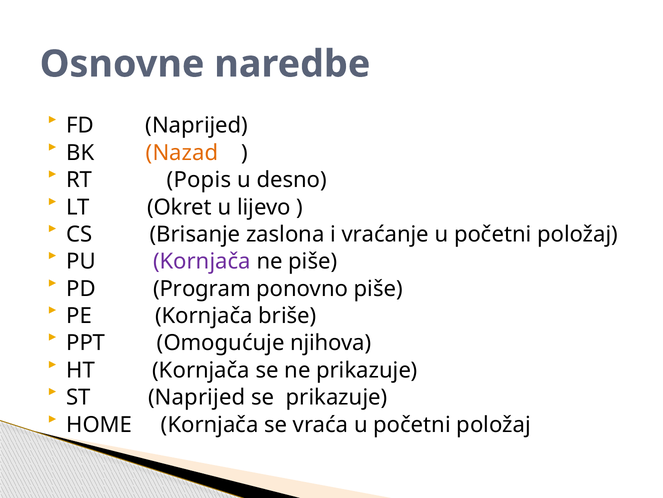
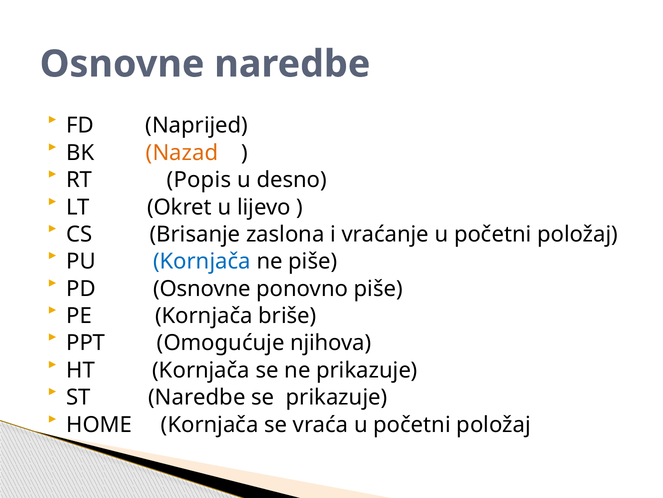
Kornjača colour: purple -> blue (202, 261)
PD Program: Program -> Osnovne (202, 288)
ST Naprijed: Naprijed -> Naredbe (197, 397)
